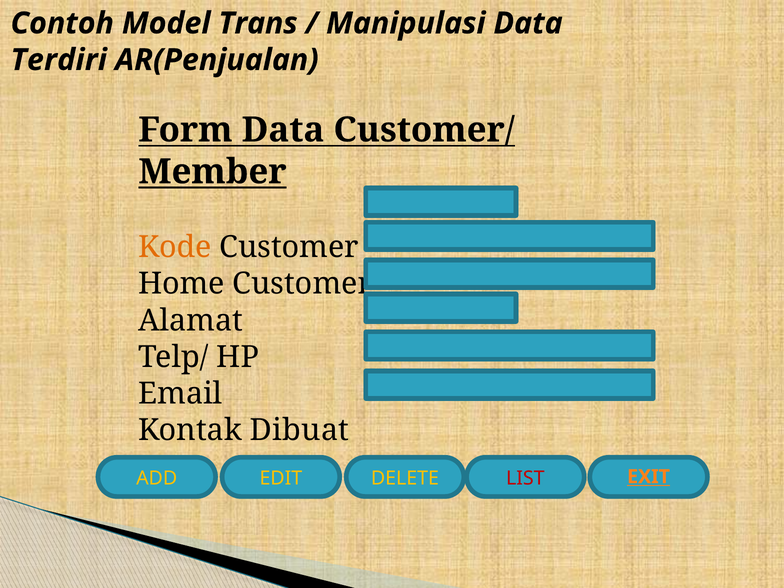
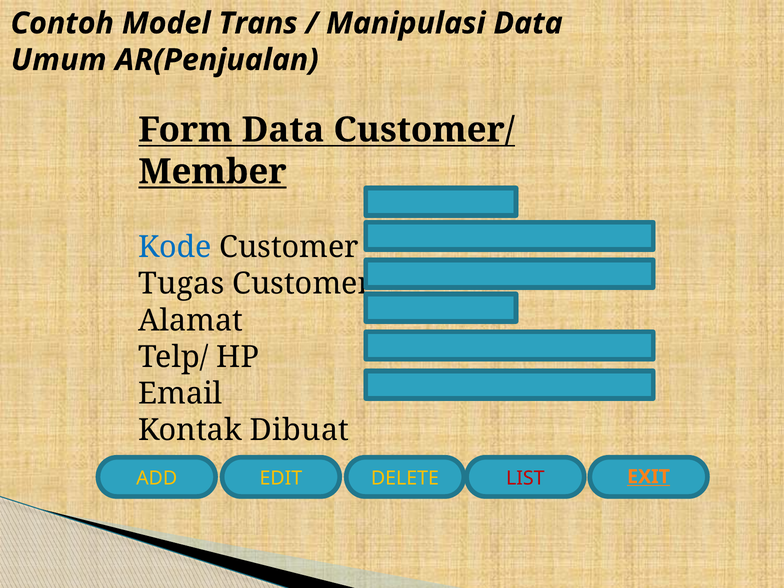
Terdiri: Terdiri -> Umum (59, 60)
Kode colour: orange -> blue (175, 247)
Home: Home -> Tugas (181, 284)
